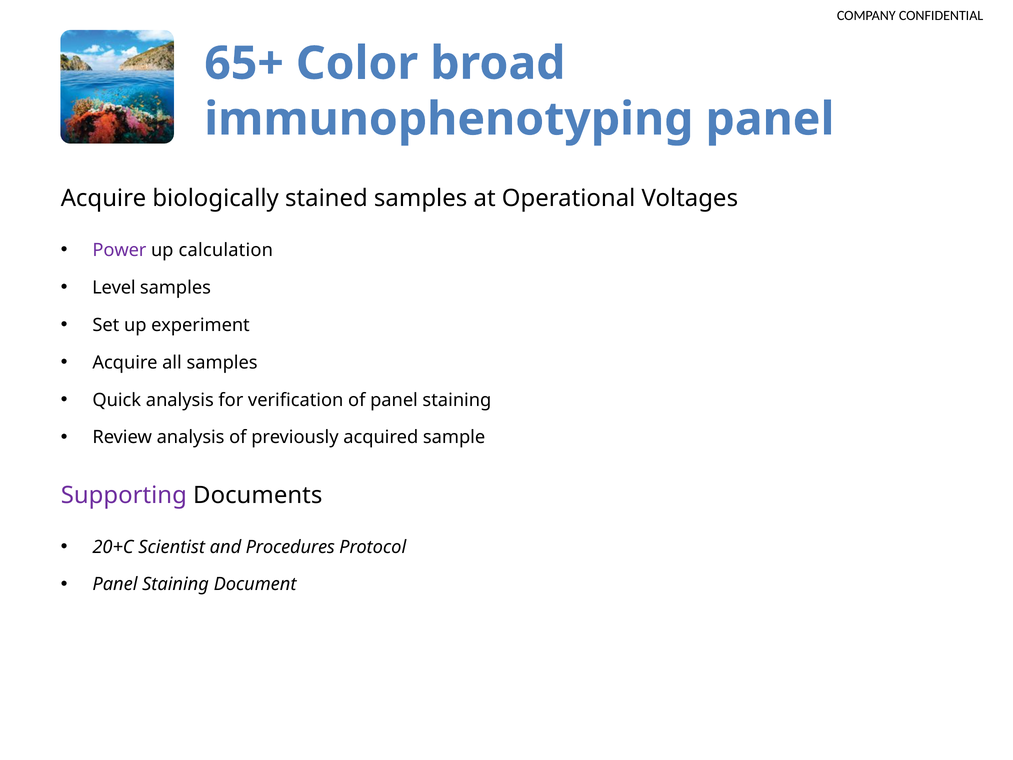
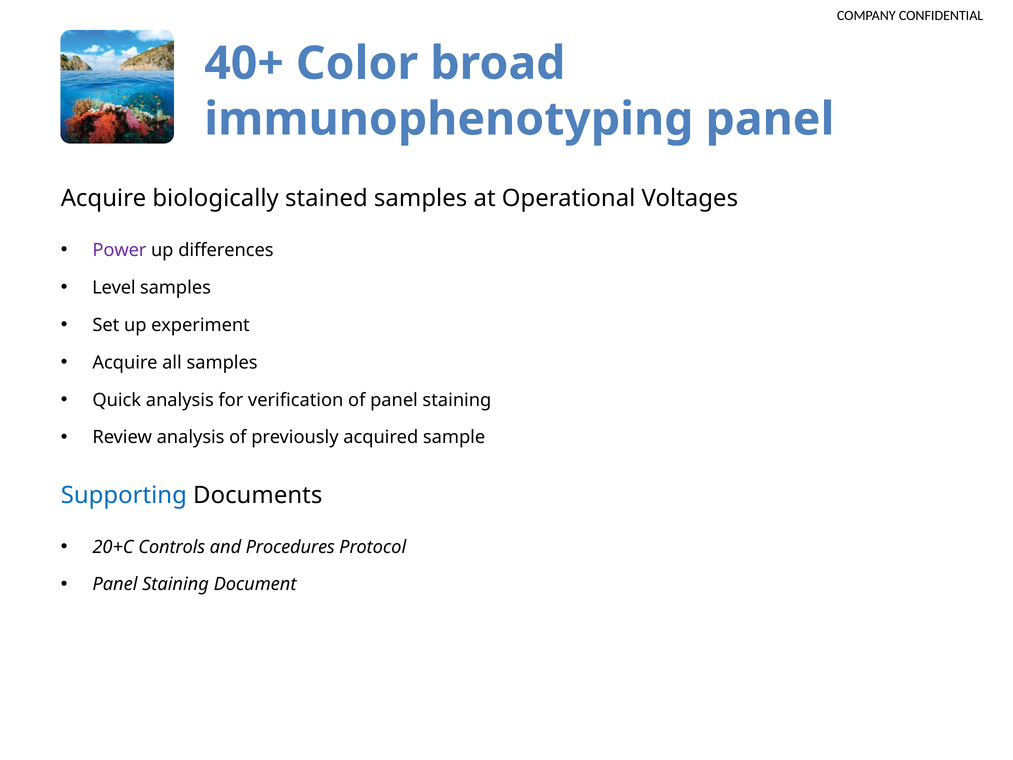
65+: 65+ -> 40+ (244, 63)
calculation: calculation -> differences (226, 250)
Supporting colour: purple -> blue (124, 495)
Scientist: Scientist -> Controls (172, 547)
